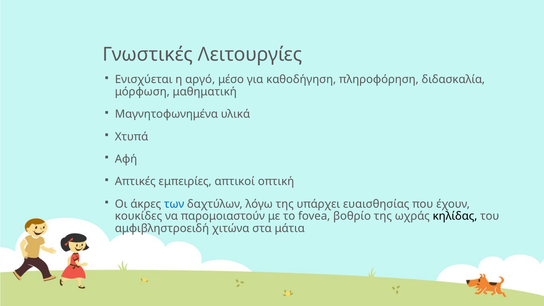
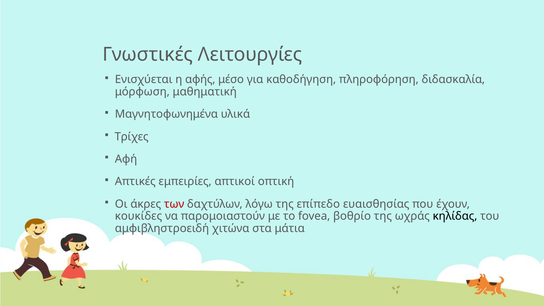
αργό: αργό -> αφής (200, 79)
Χτυπά: Χτυπά -> Τρίχες (132, 137)
των colour: blue -> red (174, 204)
υπάρχει: υπάρχει -> επίπεδο (318, 204)
